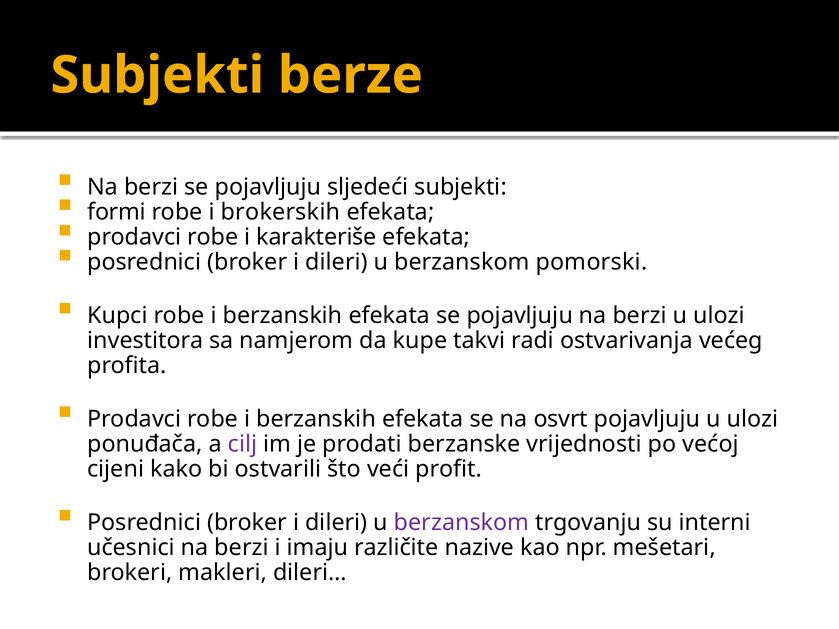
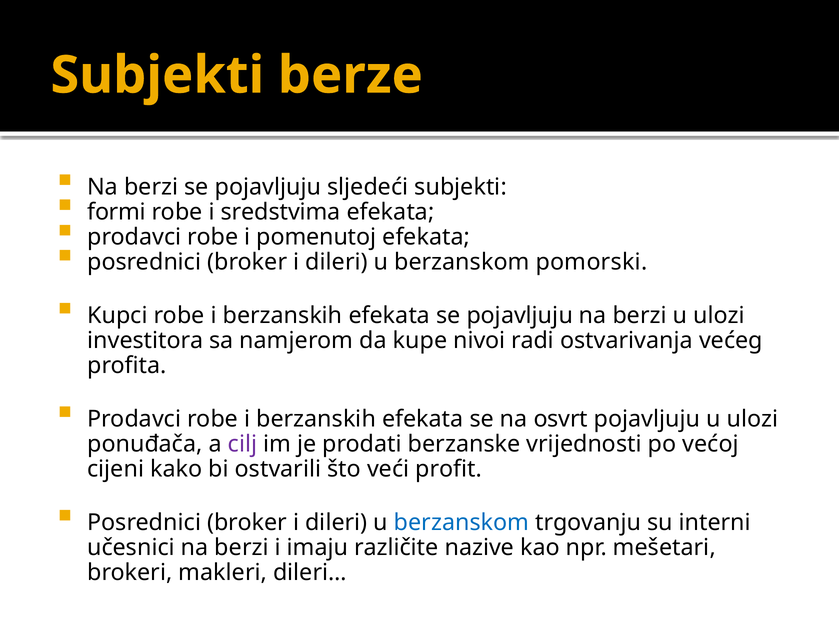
brokerskih: brokerskih -> sredstvima (281, 212)
karakteriše: karakteriše -> pomenutoj (316, 237)
takvi: takvi -> nivoi (479, 341)
berzanskom colour: purple -> blue (462, 523)
